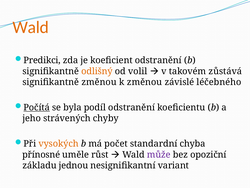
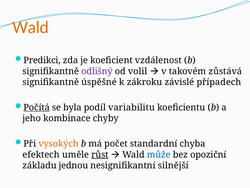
koeficient odstranění: odstranění -> vzdálenost (158, 60)
odlišný colour: orange -> purple (97, 71)
signifikantně změnou: změnou -> úspěšné (99, 82)
k změnou: změnou -> zákroku (145, 82)
léčebného: léčebného -> případech (219, 82)
podíl odstranění: odstranění -> variabilitu (132, 107)
strávených: strávených -> kombinace (67, 118)
přínosné: přínosné -> efektech (41, 154)
růst underline: none -> present (100, 154)
může colour: purple -> blue (159, 154)
variant: variant -> silnější (173, 165)
